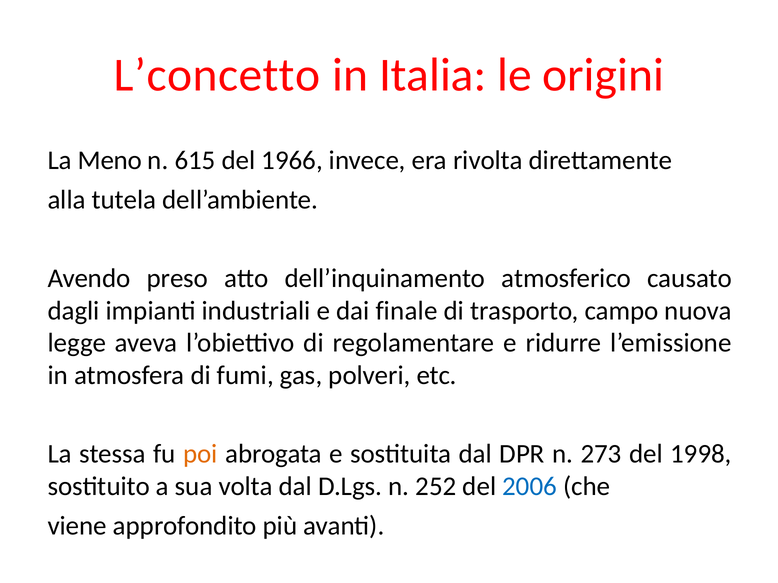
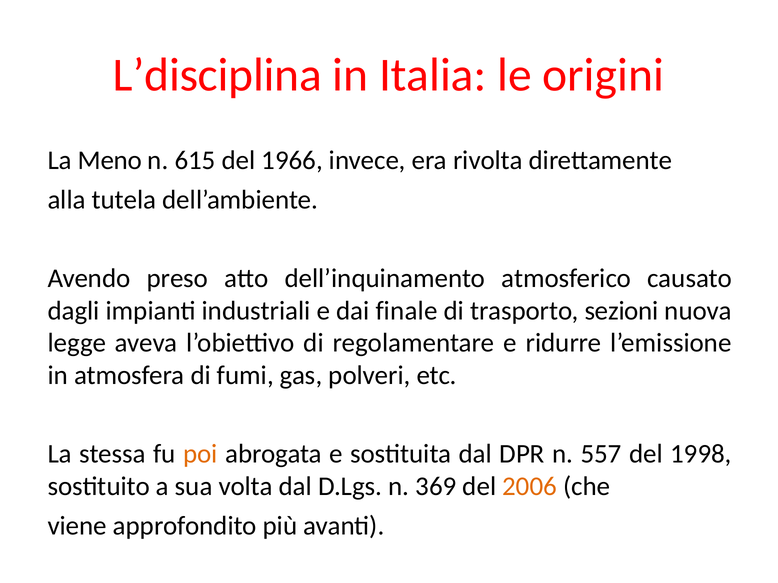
L’concetto: L’concetto -> L’disciplina (217, 75)
campo: campo -> sezioni (622, 311)
273: 273 -> 557 (601, 454)
252: 252 -> 369 (436, 487)
2006 colour: blue -> orange (530, 487)
